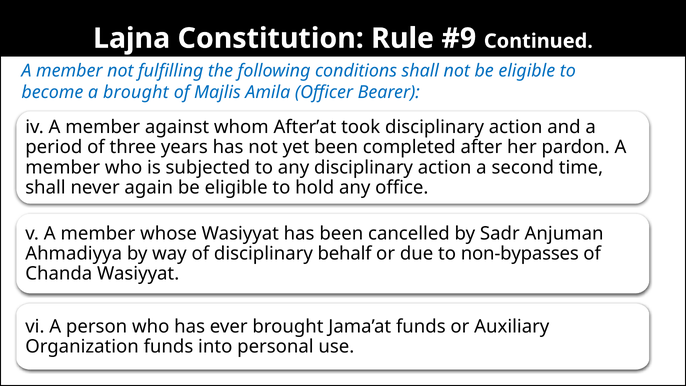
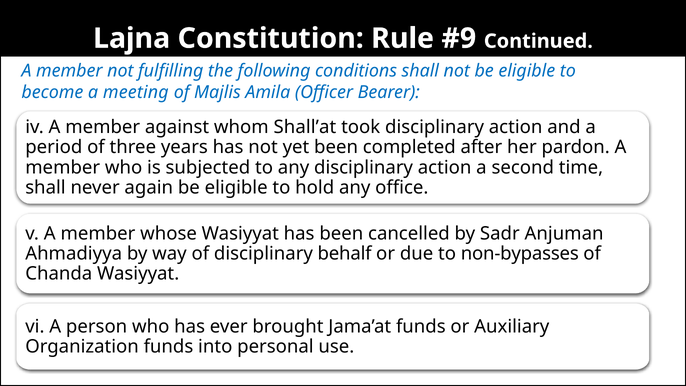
a brought: brought -> meeting (136, 92)
After’at: After’at -> Shall’at (305, 127)
